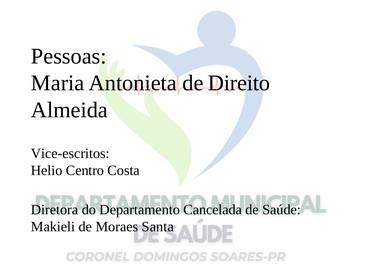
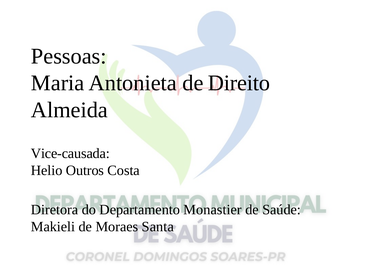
Vice-escritos: Vice-escritos -> Vice-causada (70, 153)
Centro: Centro -> Outros (85, 170)
Cancelada: Cancelada -> Monastier (213, 209)
